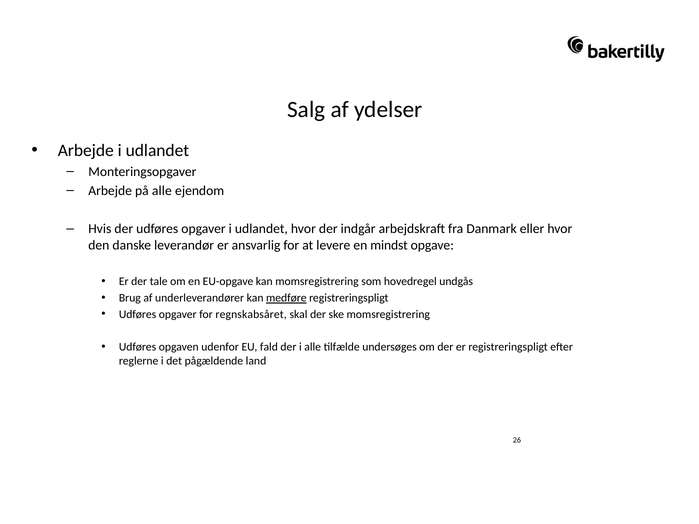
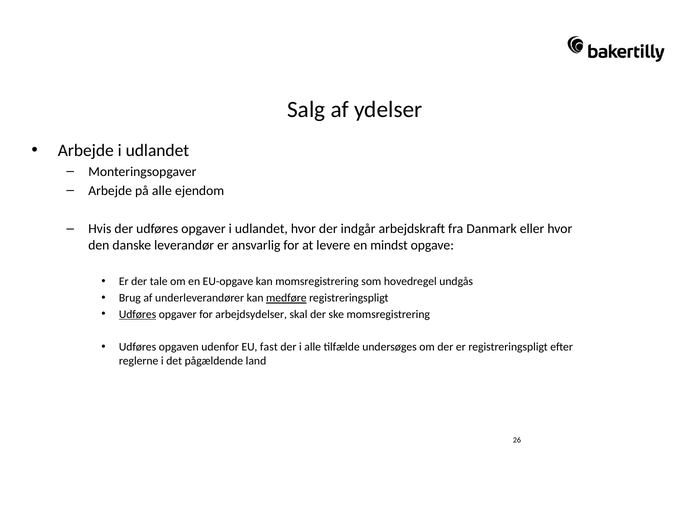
Udføres underline: none -> present (138, 314)
regnskabsåret: regnskabsåret -> arbejdsydelser (251, 314)
fald: fald -> fast (269, 347)
